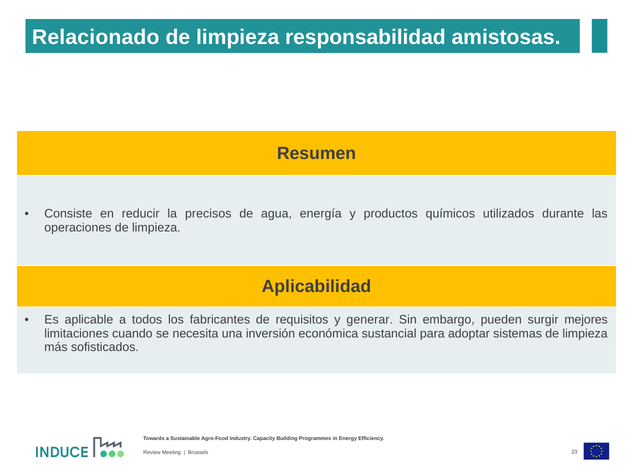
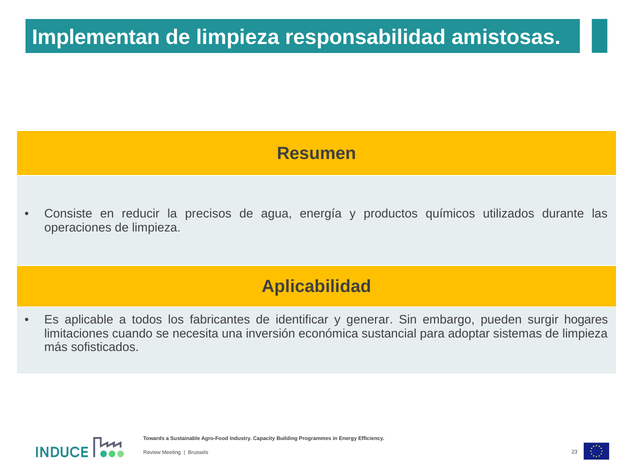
Relacionado: Relacionado -> Implementan (96, 37)
requisitos: requisitos -> identificar (302, 319)
mejores: mejores -> hogares (586, 319)
